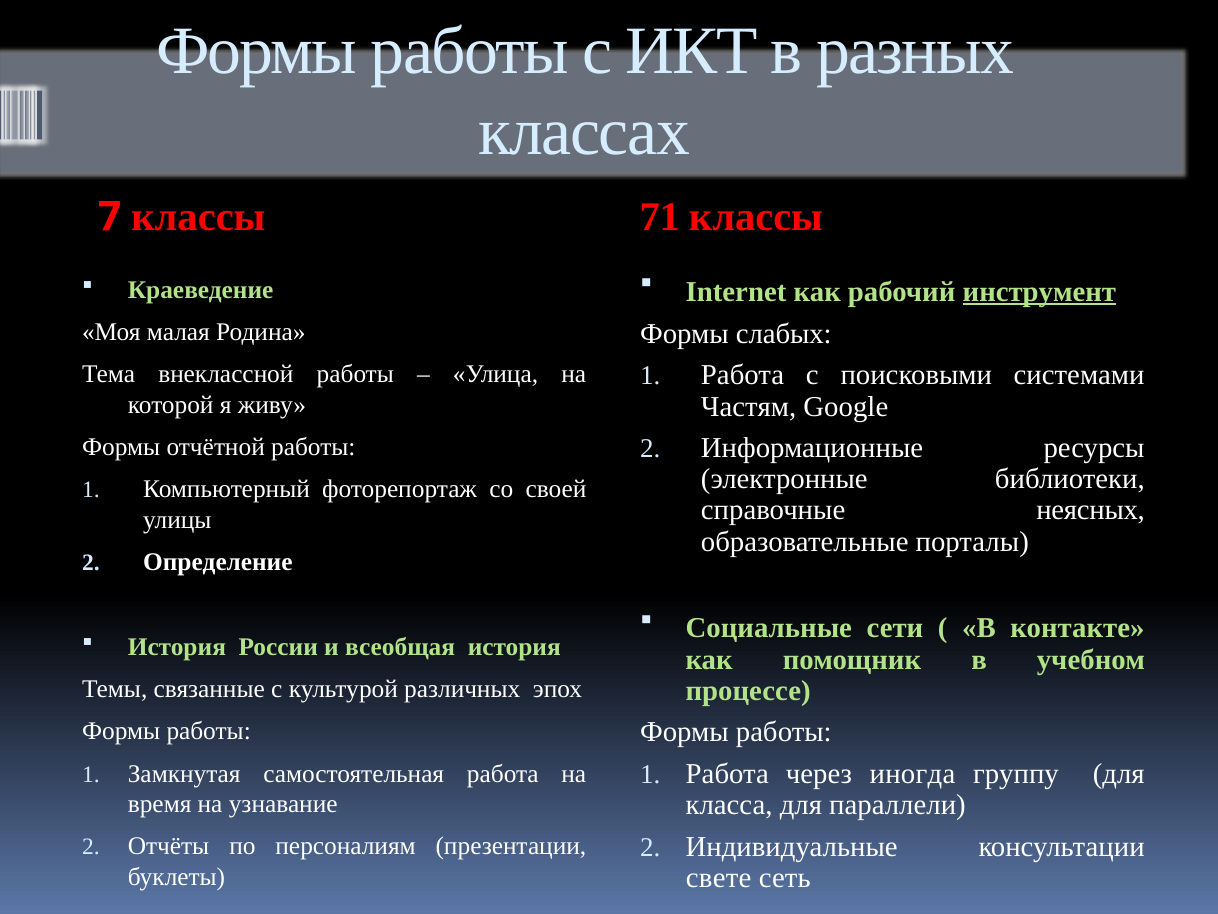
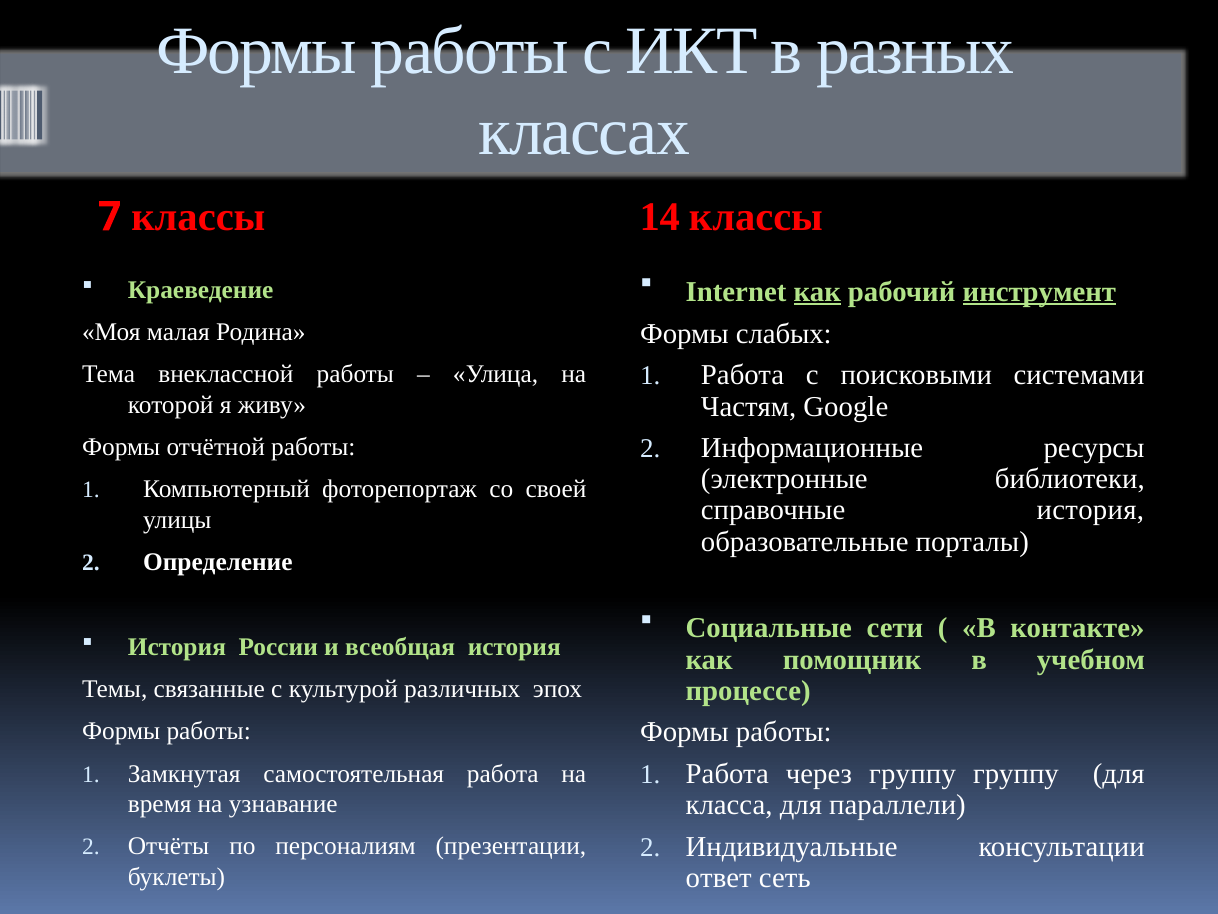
71: 71 -> 14 (660, 217)
как underline: none -> present (817, 292)
справочные неясных: неясных -> история (1090, 510)
через иногда: иногда -> группу (913, 774)
свете: свете -> ответ (719, 878)
